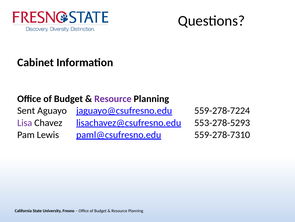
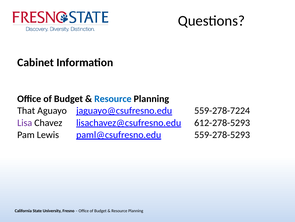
Resource colour: purple -> blue (113, 99)
Sent: Sent -> That (26, 110)
553-278-5293: 553-278-5293 -> 612-278-5293 (222, 122)
559-278-7310: 559-278-7310 -> 559-278-5293 (222, 134)
